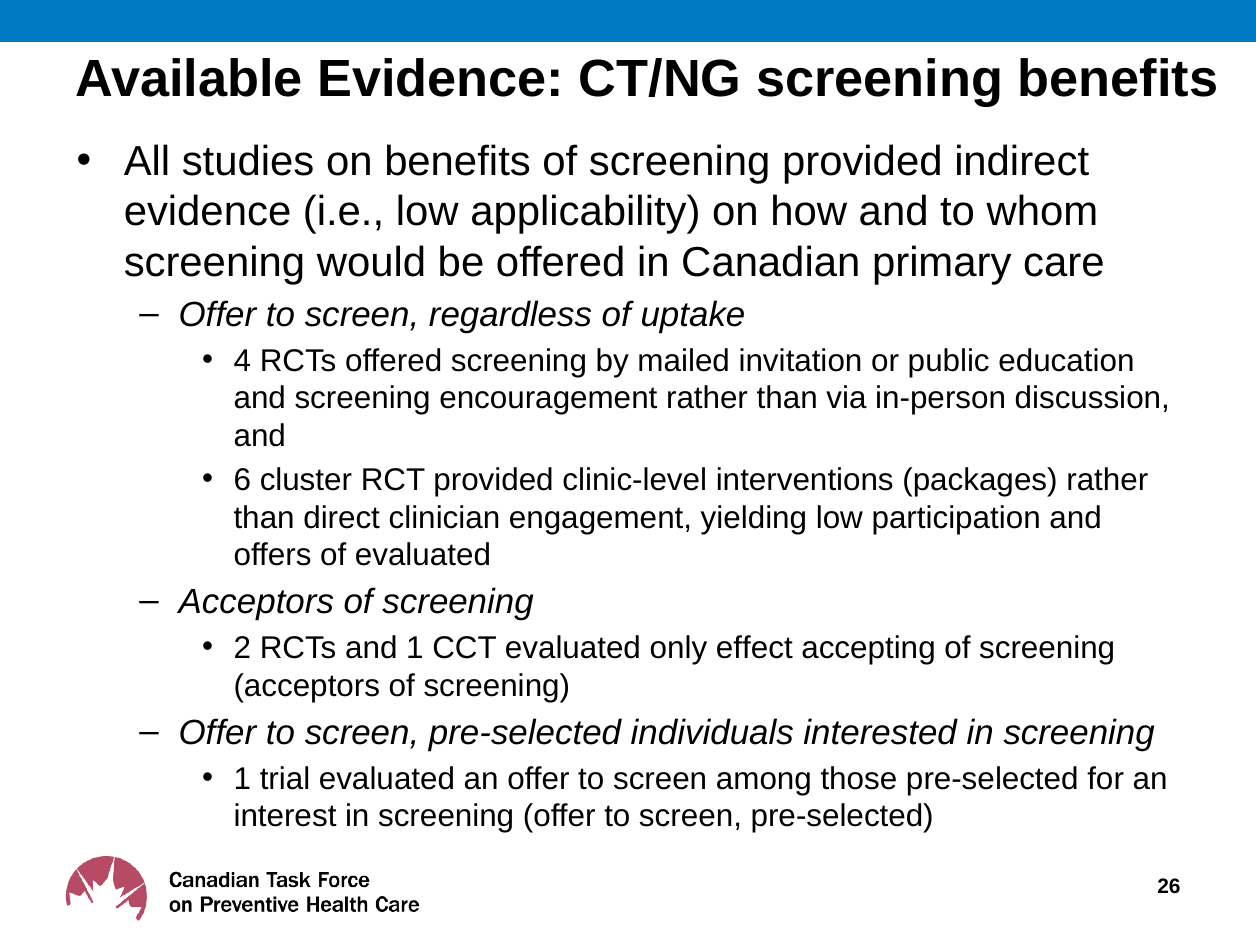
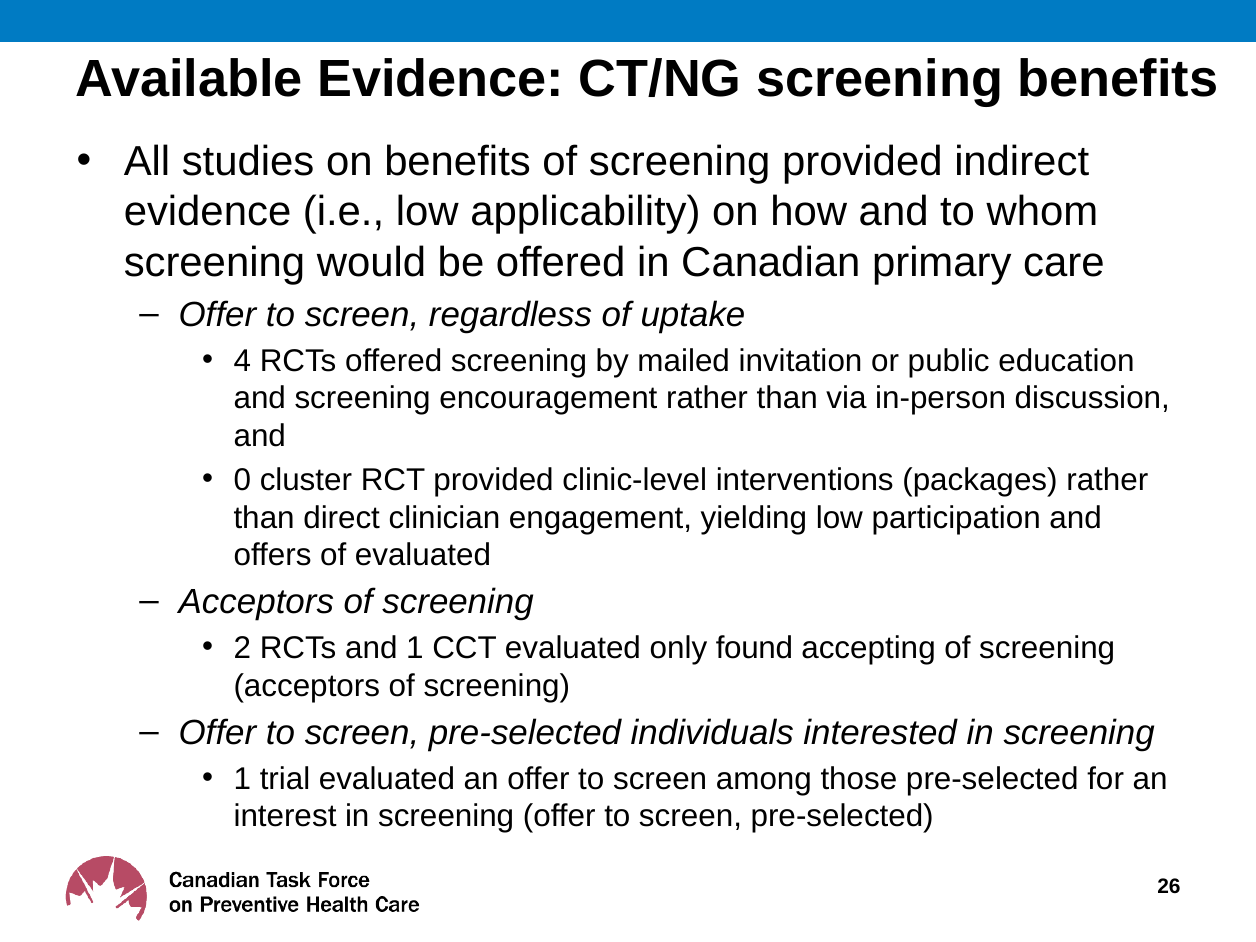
6: 6 -> 0 (242, 480)
effect: effect -> found (754, 648)
